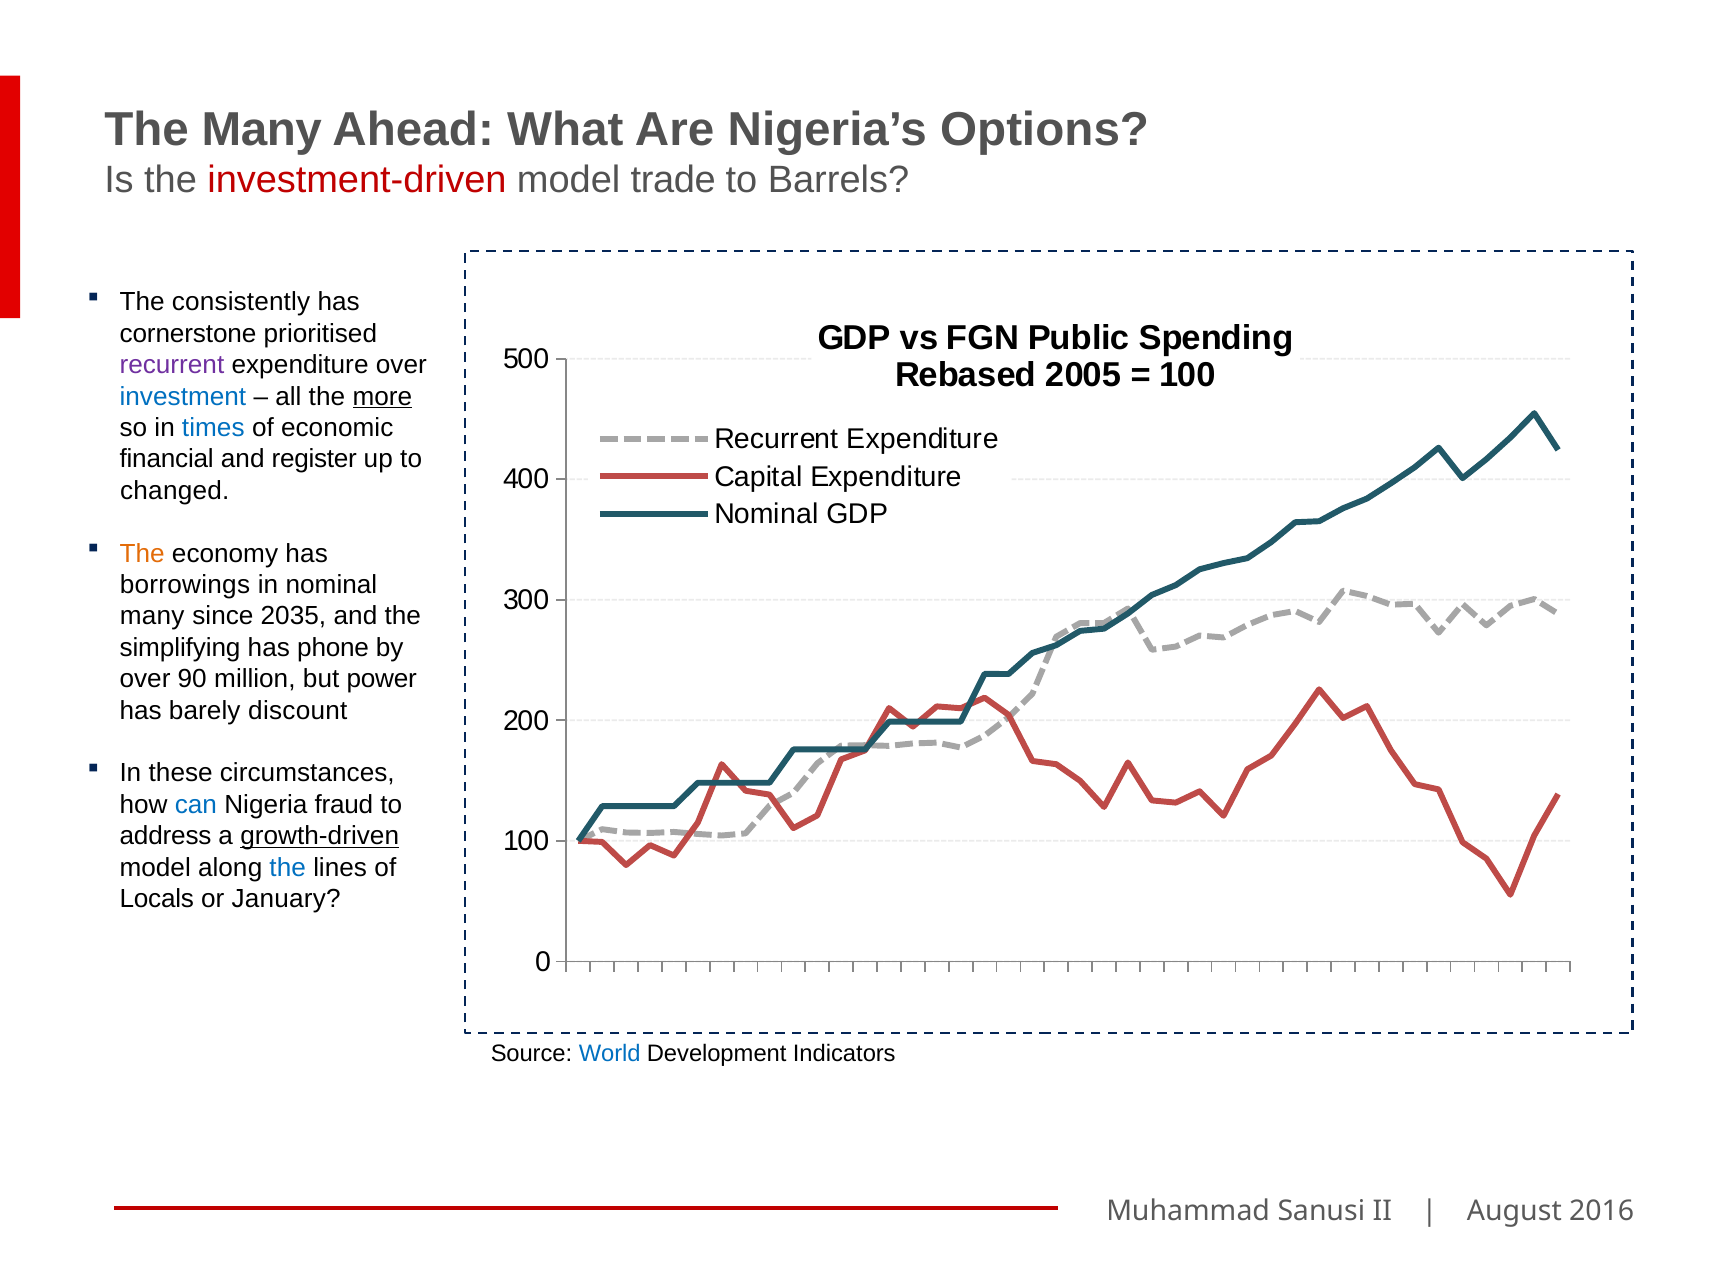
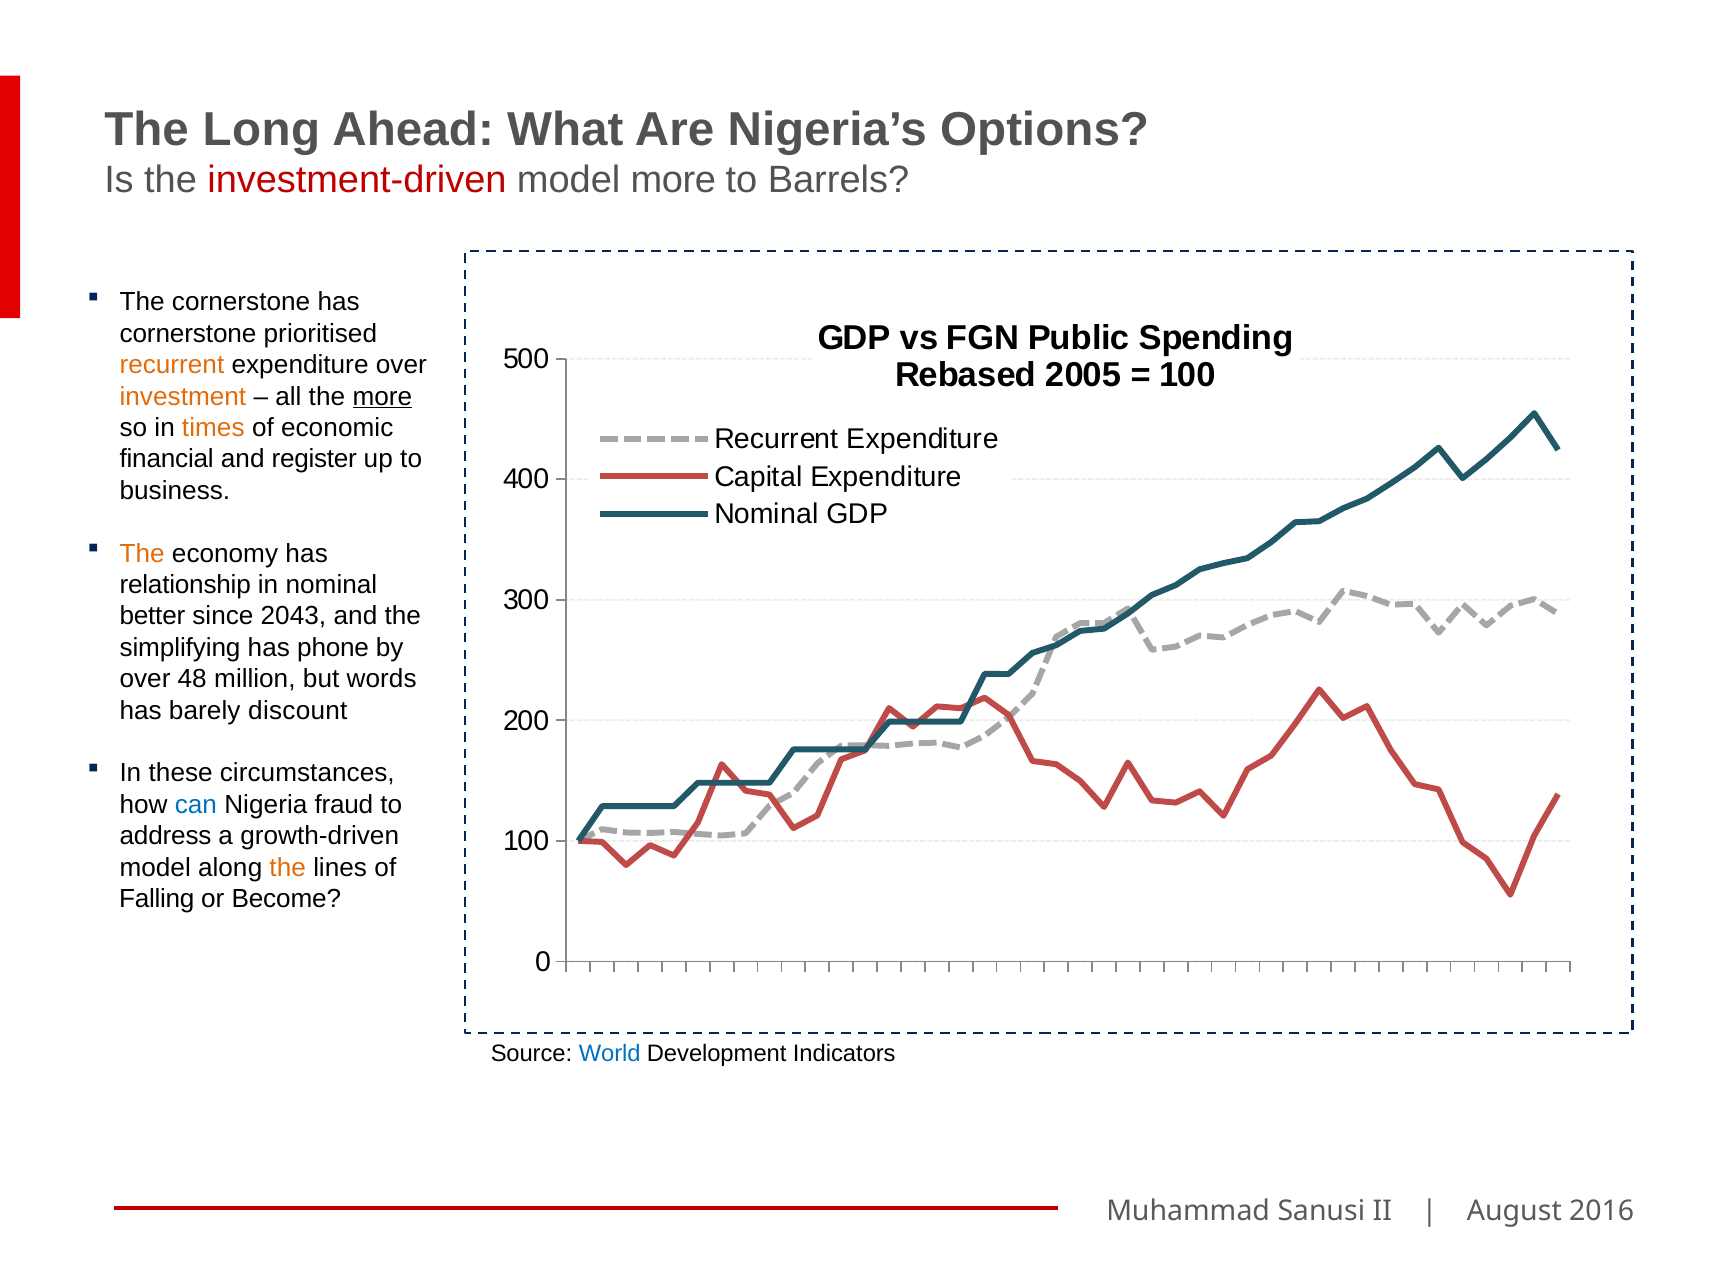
The Many: Many -> Long (261, 129)
model trade: trade -> more (673, 180)
The consistently: consistently -> cornerstone (241, 302)
recurrent colour: purple -> orange (172, 365)
investment colour: blue -> orange (183, 396)
times colour: blue -> orange (213, 428)
changed: changed -> business (175, 491)
borrowings: borrowings -> relationship (185, 585)
many: many -> better (152, 616)
2035: 2035 -> 2043 (293, 616)
90: 90 -> 48 (192, 679)
power: power -> words (382, 679)
growth-driven underline: present -> none (320, 836)
the colour: blue -> orange (288, 868)
Locals: Locals -> Falling (157, 899)
January: January -> Become (286, 899)
